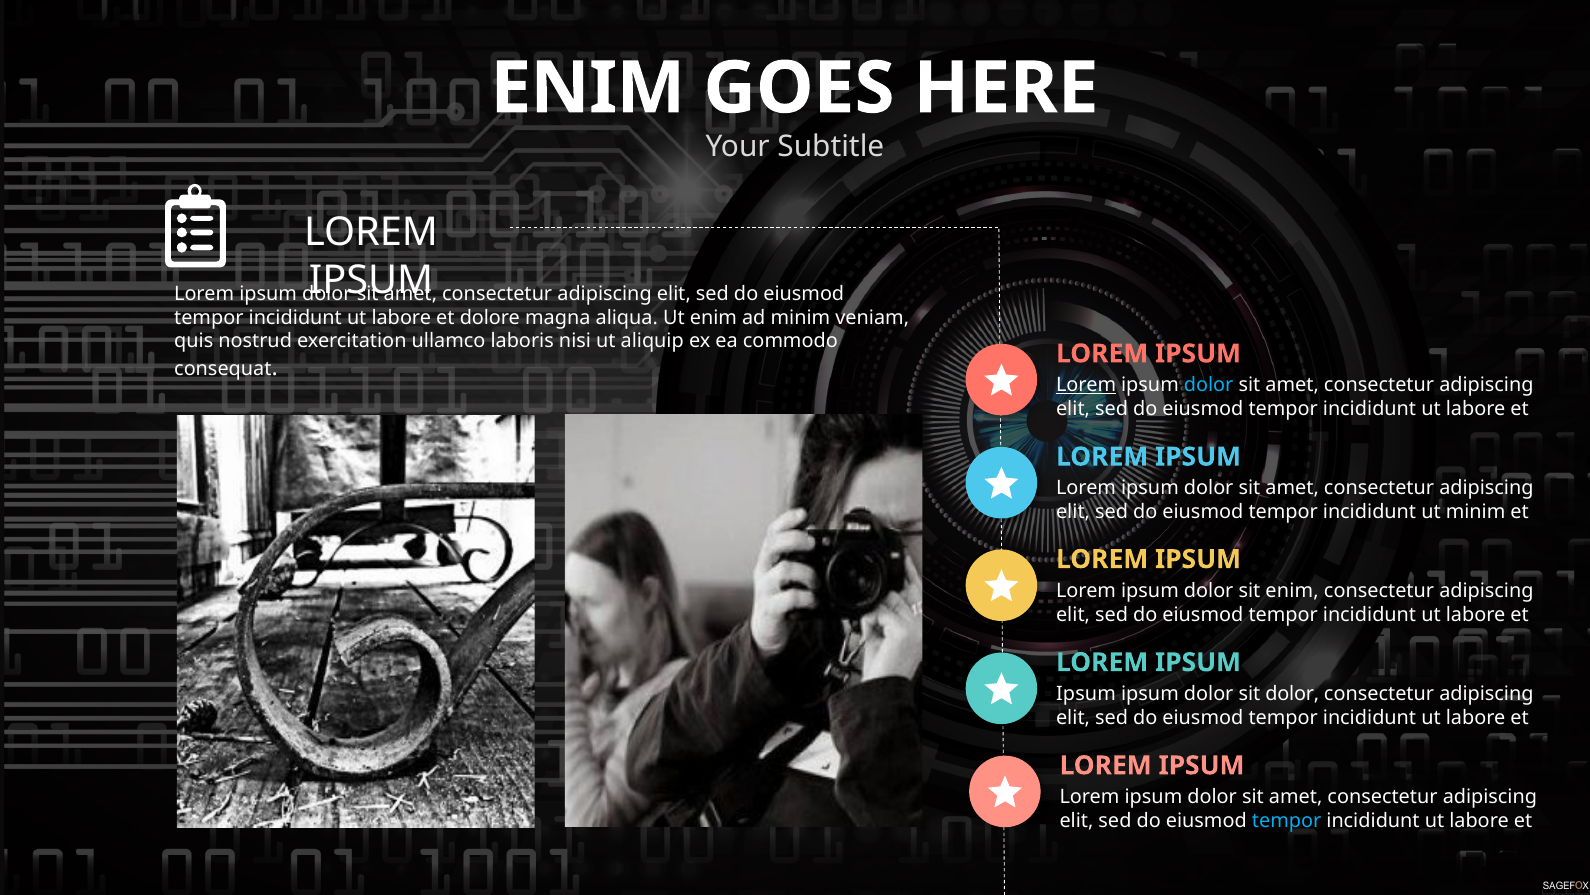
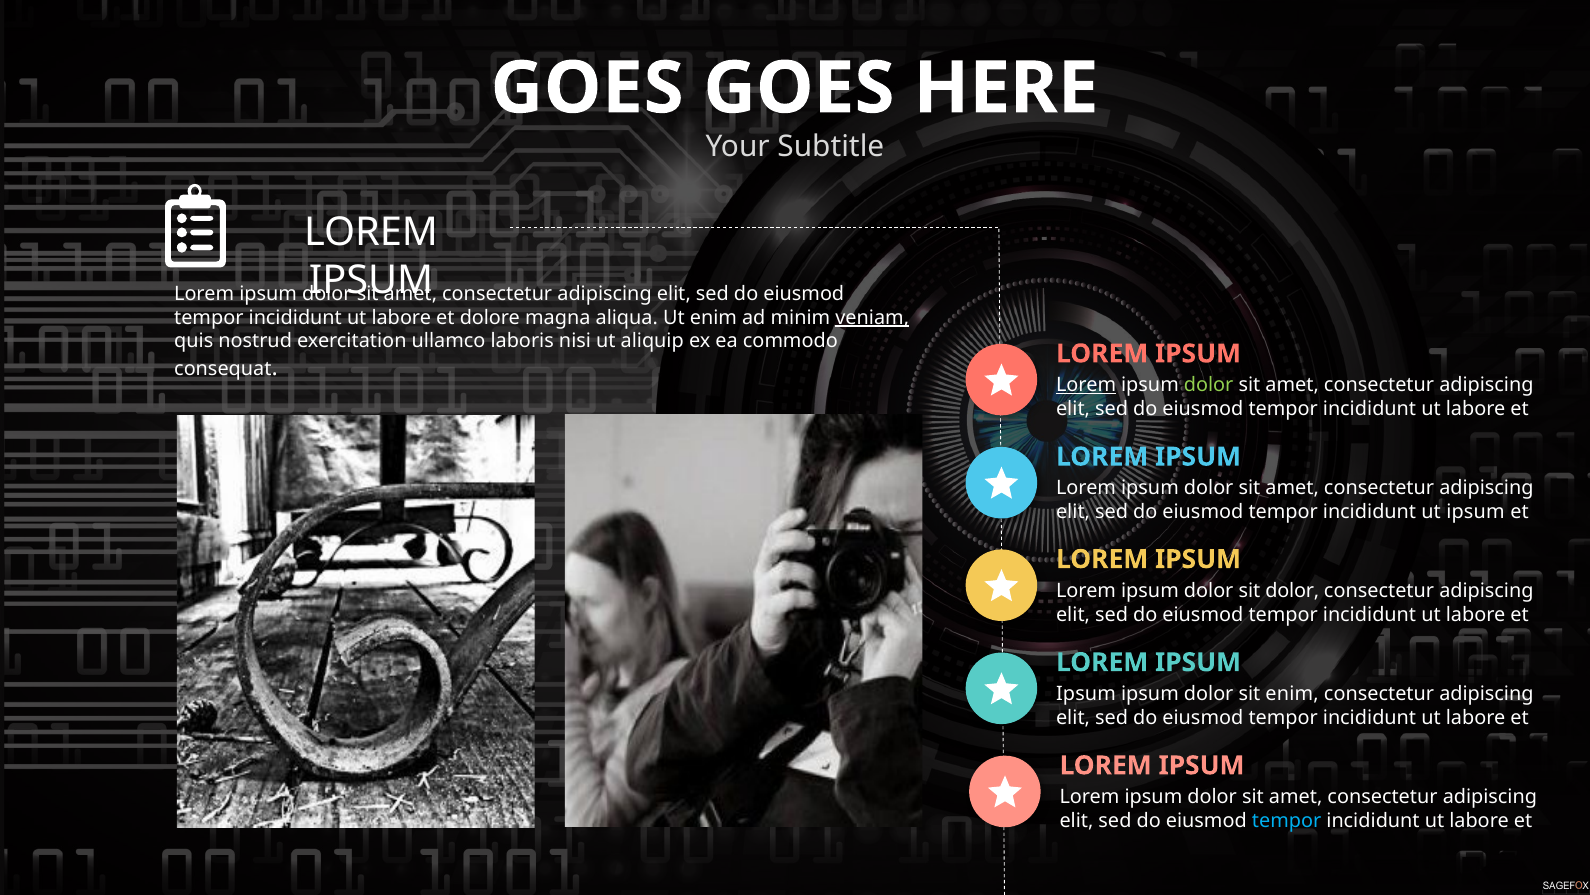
ENIM: ENIM -> GOES (587, 88)
veniam underline: none -> present (872, 317)
dolor colour: light blue -> light green (1209, 385)
ut minim: minim -> ipsum (1476, 512)
sit enim: enim -> dolor (1292, 590)
sit dolor: dolor -> enim (1292, 693)
